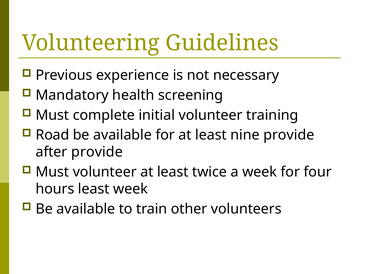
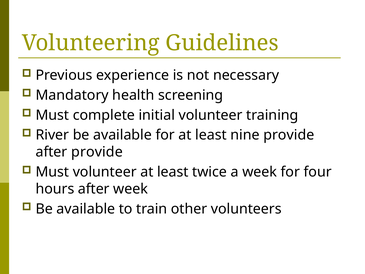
Road: Road -> River (52, 135)
hours least: least -> after (94, 189)
